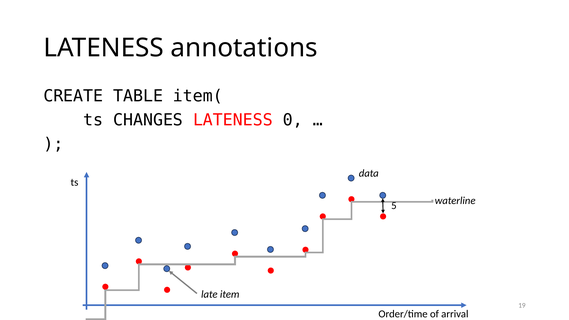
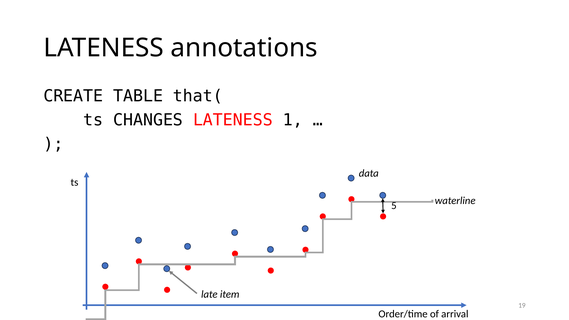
item(: item( -> that( (198, 96)
0: 0 -> 1 (293, 120)
